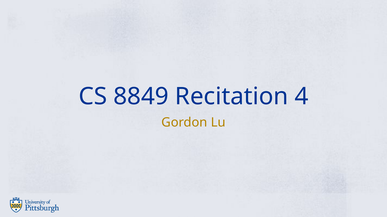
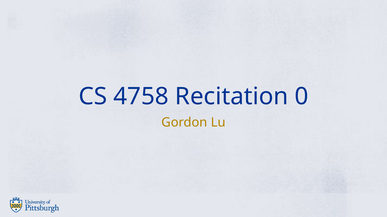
8849: 8849 -> 4758 (141, 97)
4: 4 -> 0 (302, 97)
